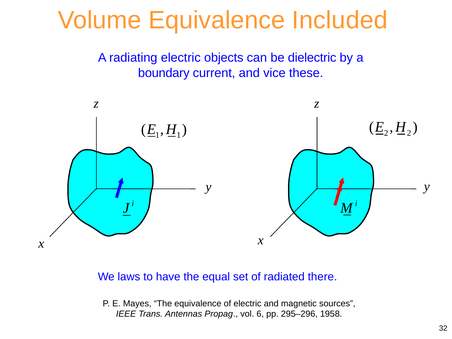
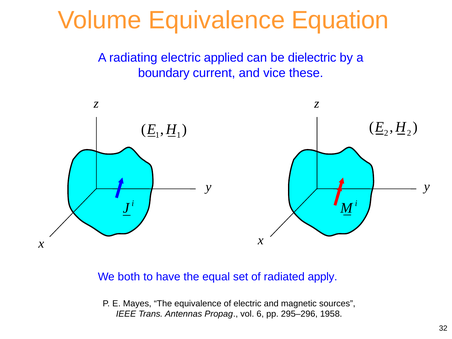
Included: Included -> Equation (340, 20)
objects: objects -> applied (224, 58)
laws: laws -> both (129, 277)
there: there -> apply (323, 277)
